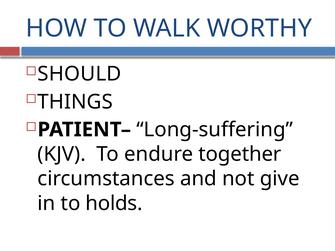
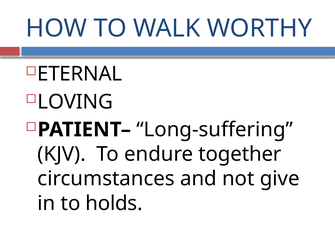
SHOULD: SHOULD -> ETERNAL (80, 74)
THINGS: THINGS -> LOVING (75, 102)
